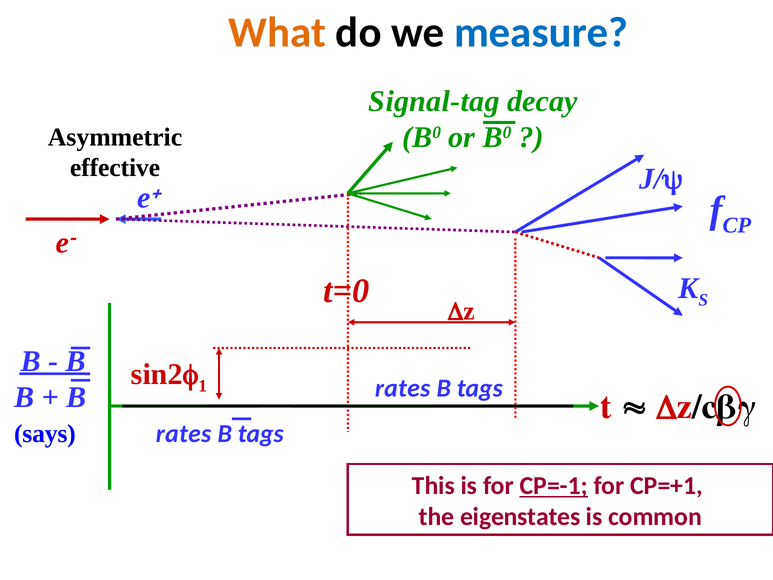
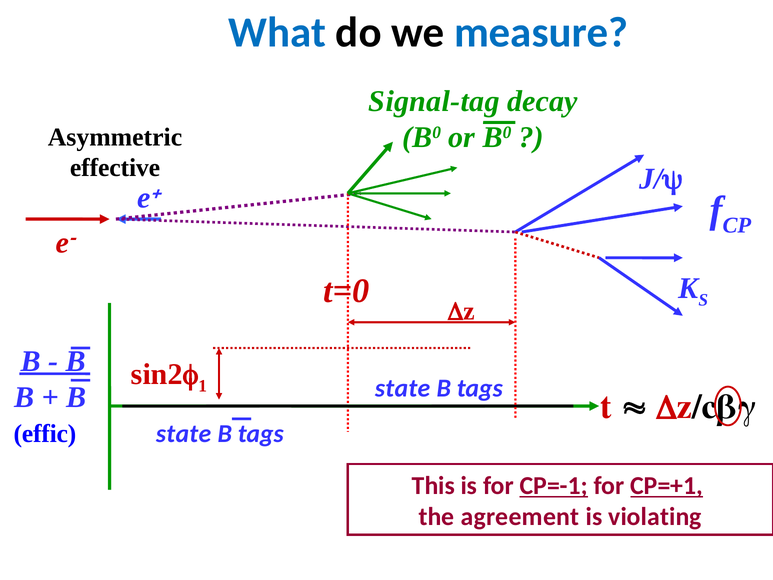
What colour: orange -> blue (277, 33)
rates: rates -> state (403, 388)
says: says -> effic (45, 433)
rates: rates -> state (184, 433)
CP=+1 underline: none -> present (667, 486)
eigenstates: eigenstates -> agreement (520, 516)
common: common -> violating (655, 516)
